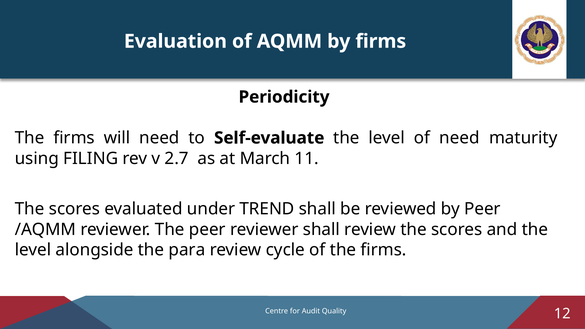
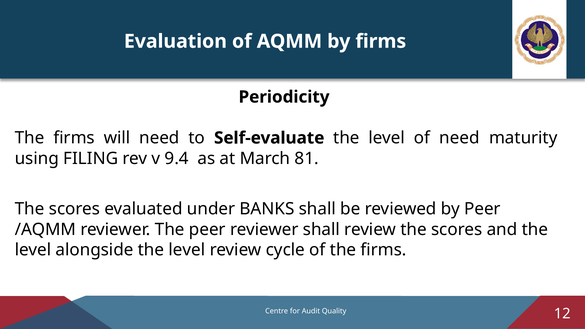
2.7: 2.7 -> 9.4 (177, 158)
11: 11 -> 81 (307, 158)
TREND: TREND -> BANKS (267, 209)
alongside the para: para -> level (187, 250)
